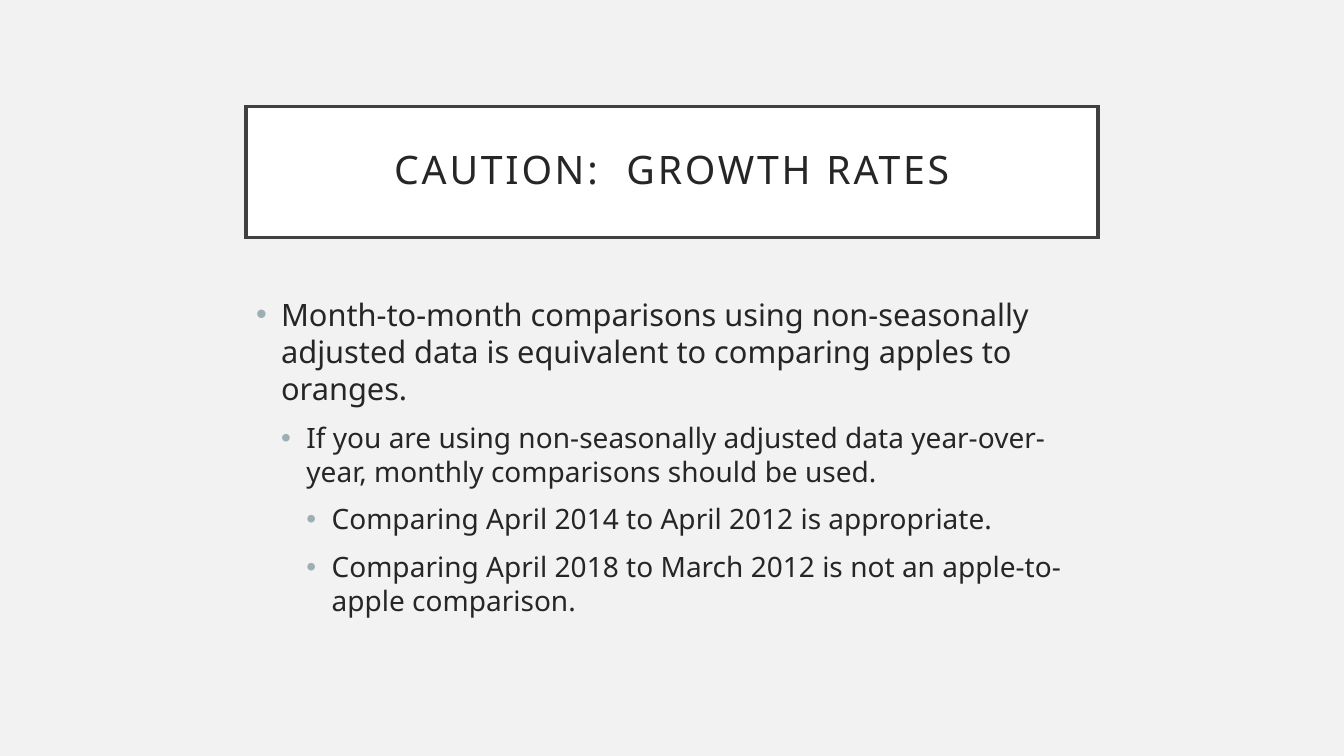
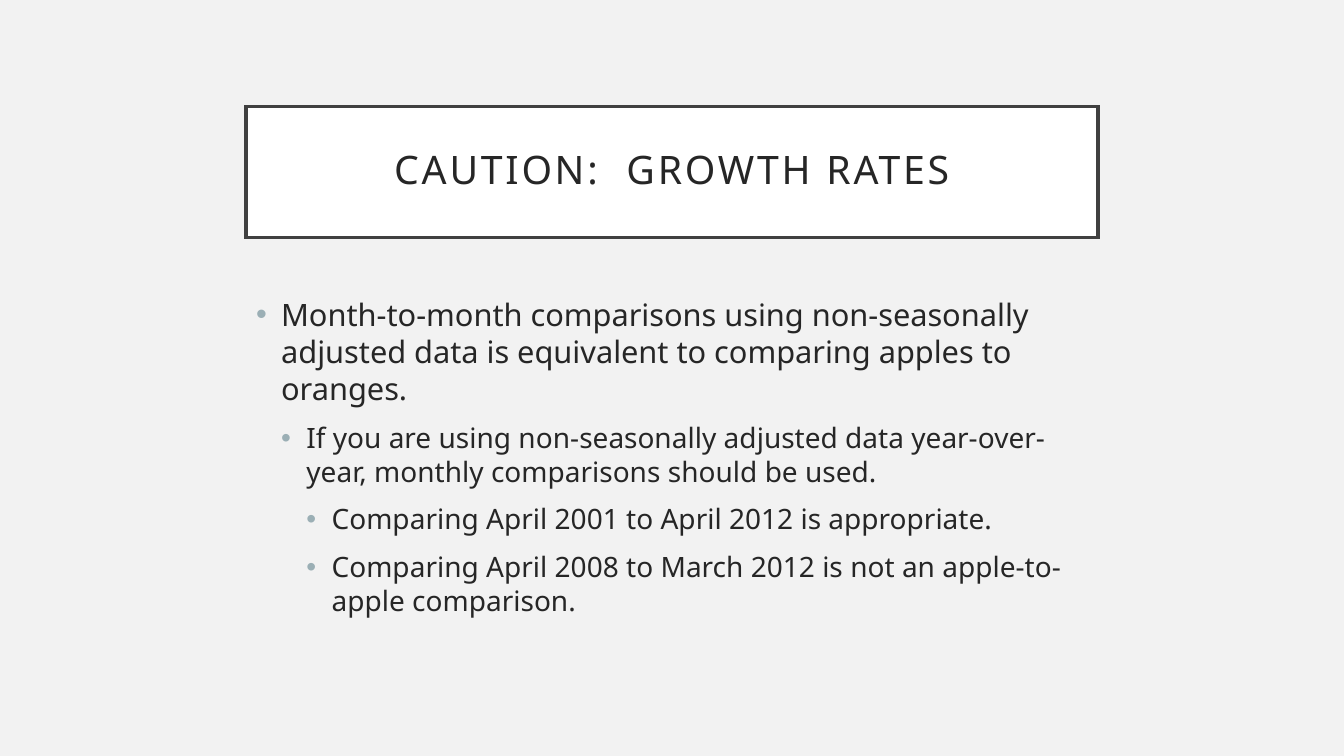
2014: 2014 -> 2001 (587, 521)
2018: 2018 -> 2008 (587, 568)
